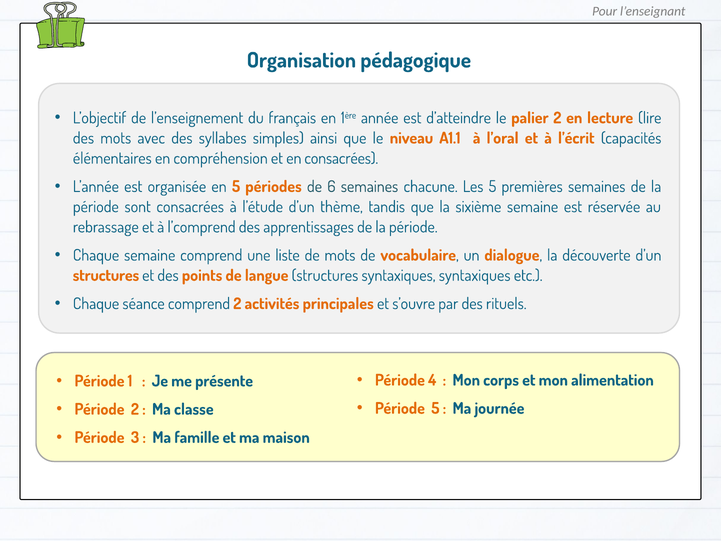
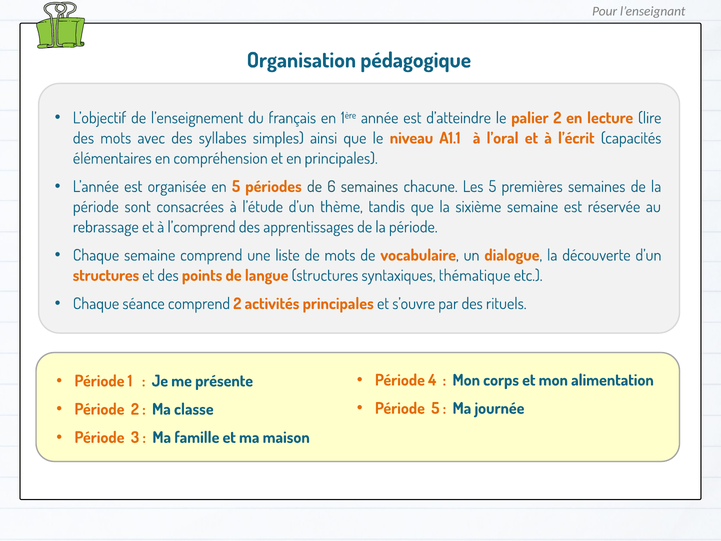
en consacrées: consacrées -> principales (341, 158)
syntaxiques syntaxiques: syntaxiques -> thématique (475, 275)
